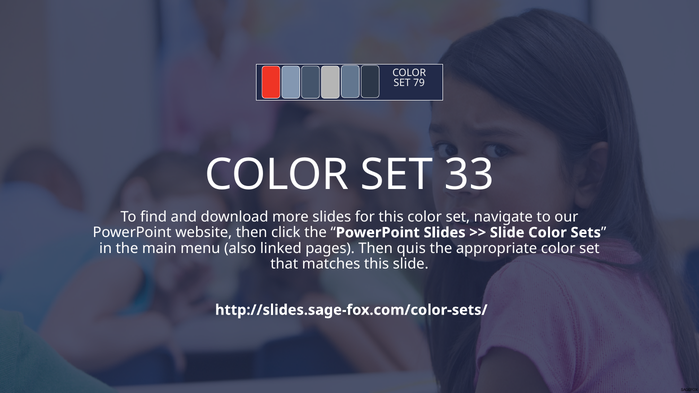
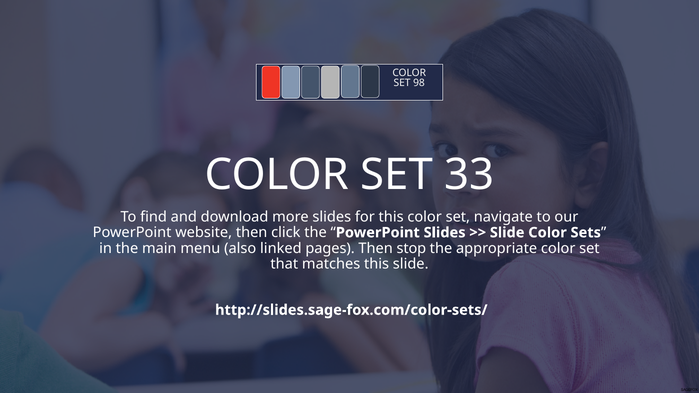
79: 79 -> 98 (419, 83)
quis: quis -> stop (411, 248)
